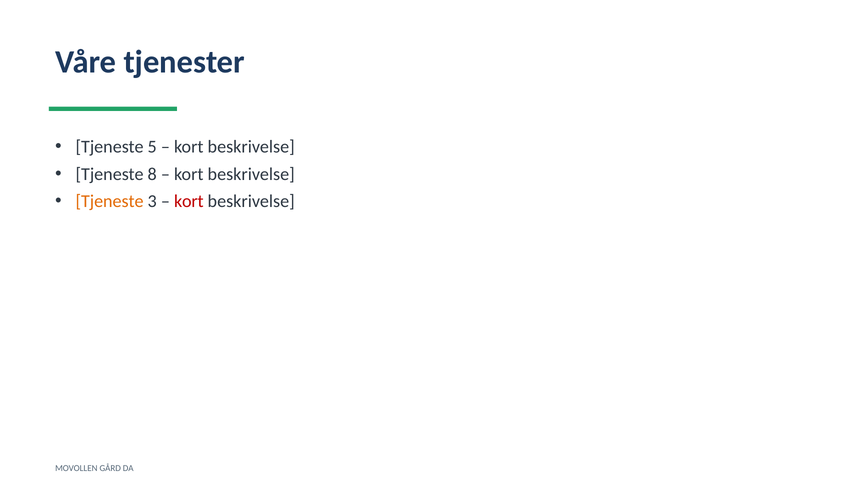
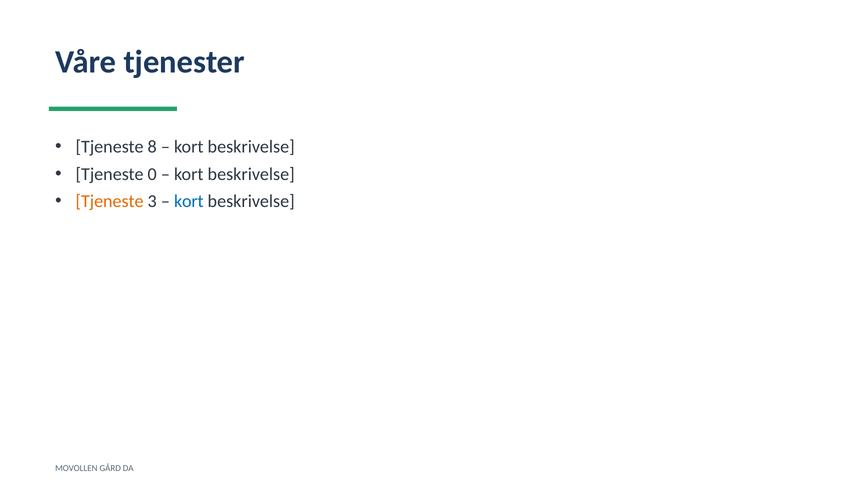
5: 5 -> 8 (152, 147)
8: 8 -> 0 (152, 174)
kort colour: red -> blue (189, 201)
